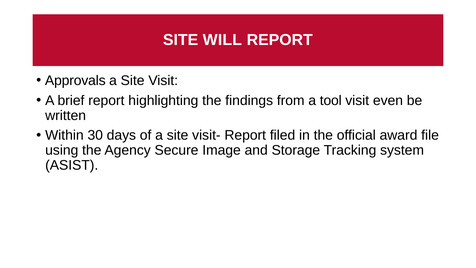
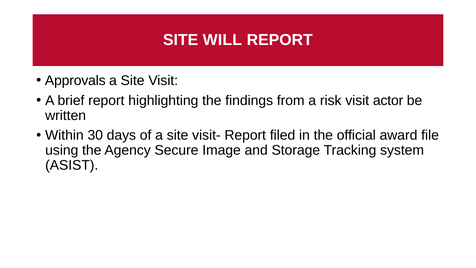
tool: tool -> risk (331, 100)
even: even -> actor (388, 100)
